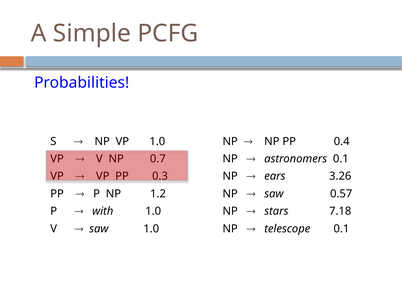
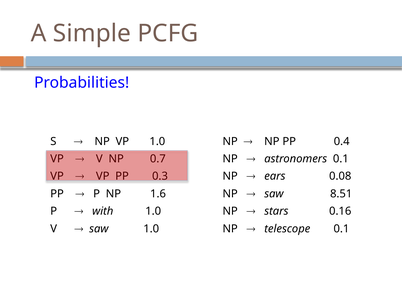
3.26: 3.26 -> 0.08 (340, 177)
1.2: 1.2 -> 1.6 (158, 194)
0.57: 0.57 -> 8.51 (341, 194)
7.18: 7.18 -> 0.16 (340, 212)
